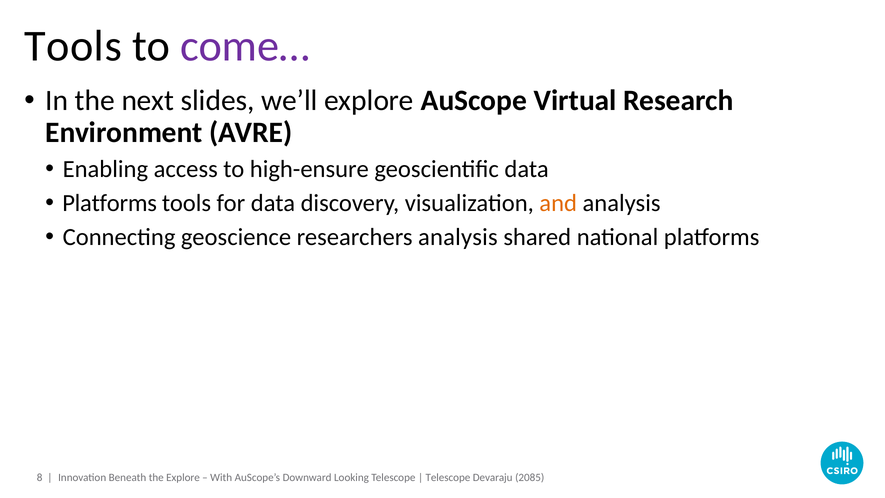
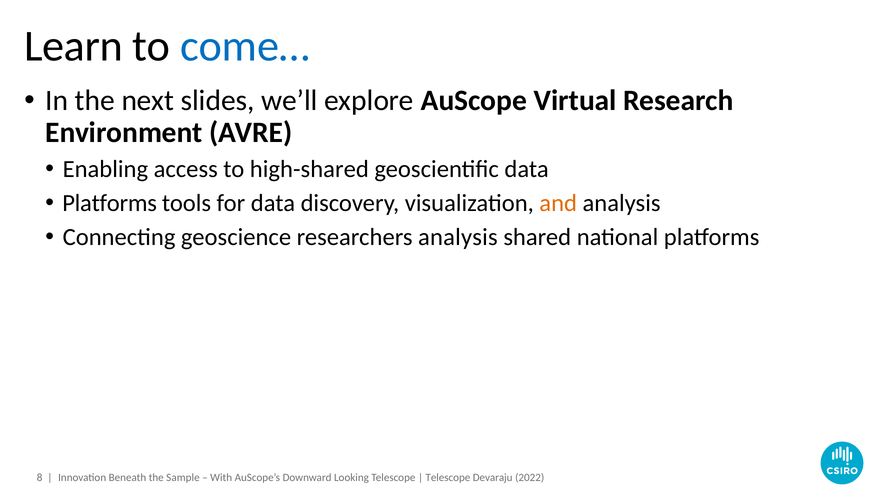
Tools: Tools -> Learn (74, 46)
come… colour: purple -> blue (245, 46)
high-ensure: high-ensure -> high-shared (309, 169)
the Explore: Explore -> Sample (183, 477)
2085: 2085 -> 2022 (530, 477)
